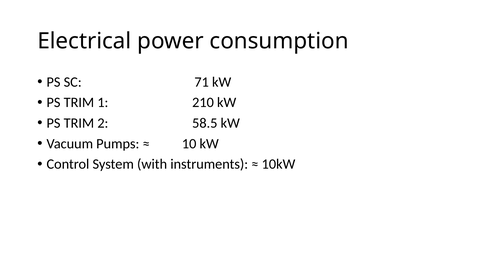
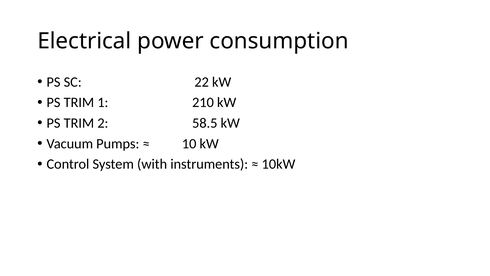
71: 71 -> 22 (202, 82)
